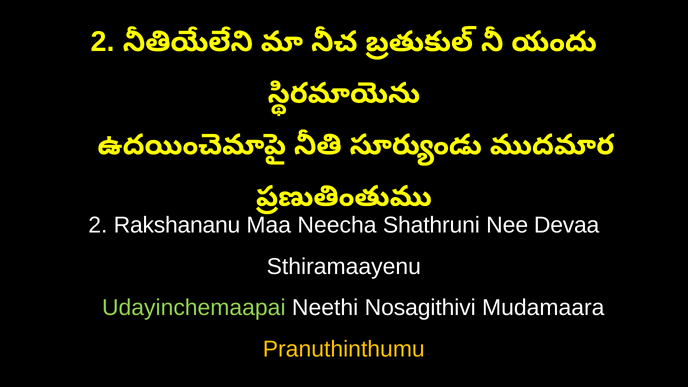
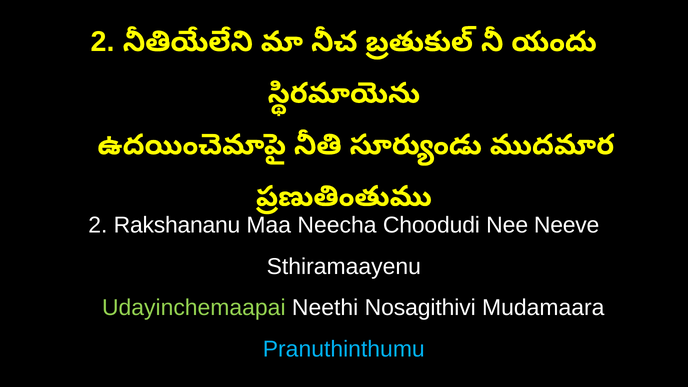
Shathruni: Shathruni -> Choodudi (431, 225)
Devaa: Devaa -> Neeve (567, 225)
Pranuthinthumu colour: yellow -> light blue (344, 349)
